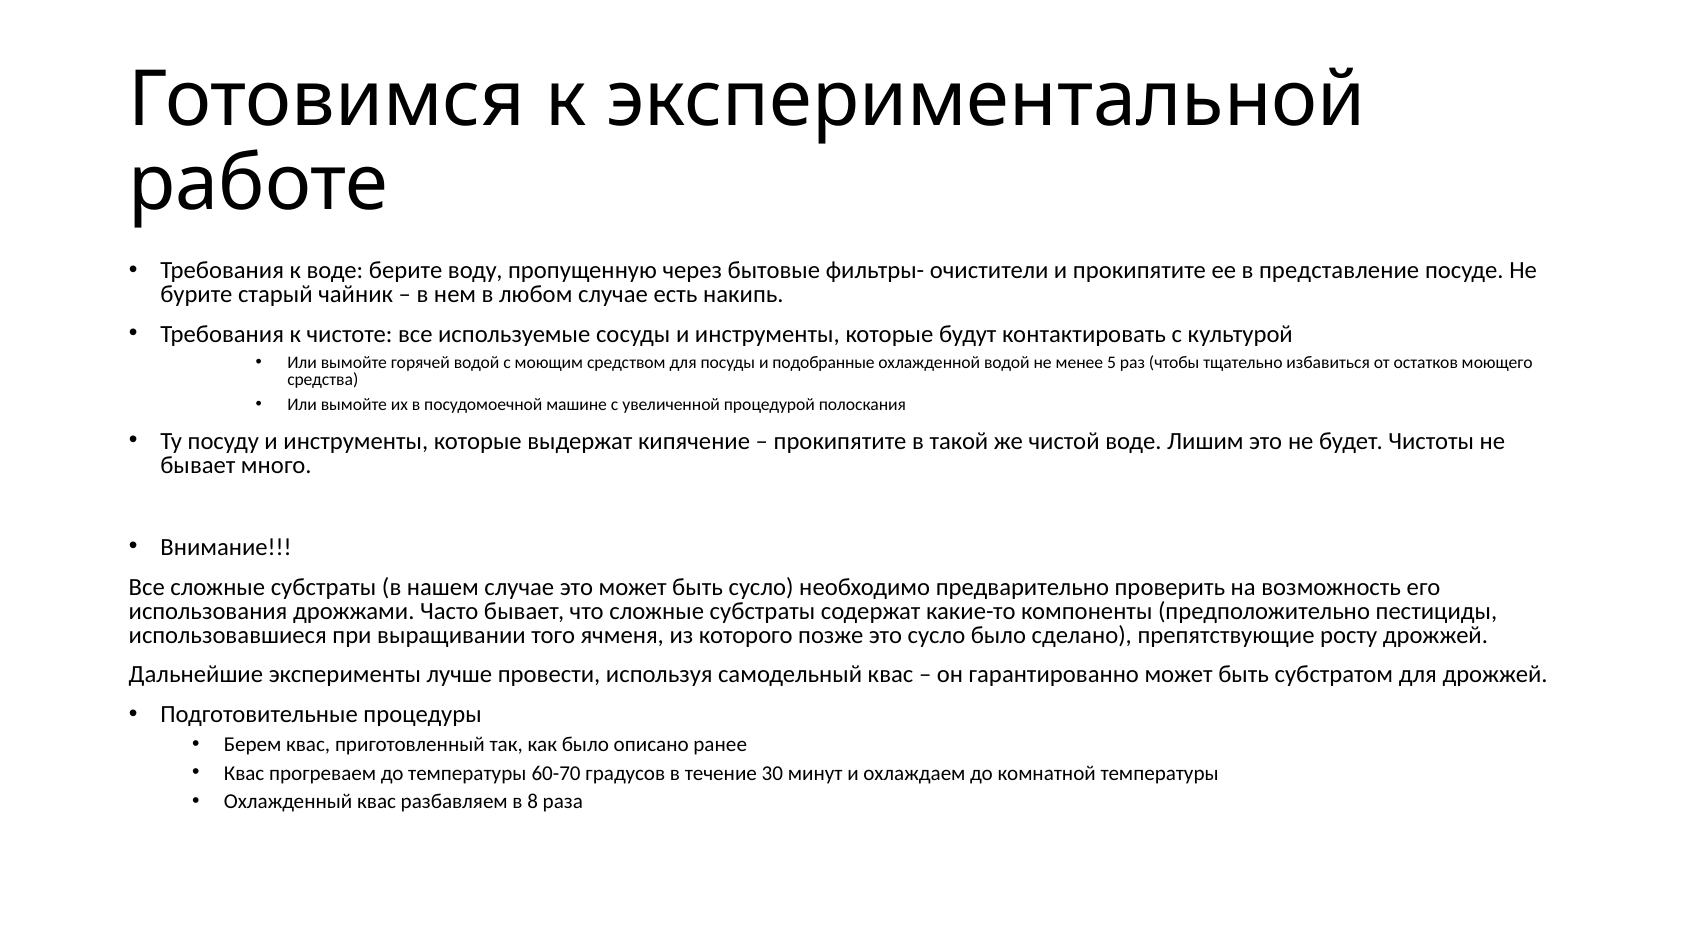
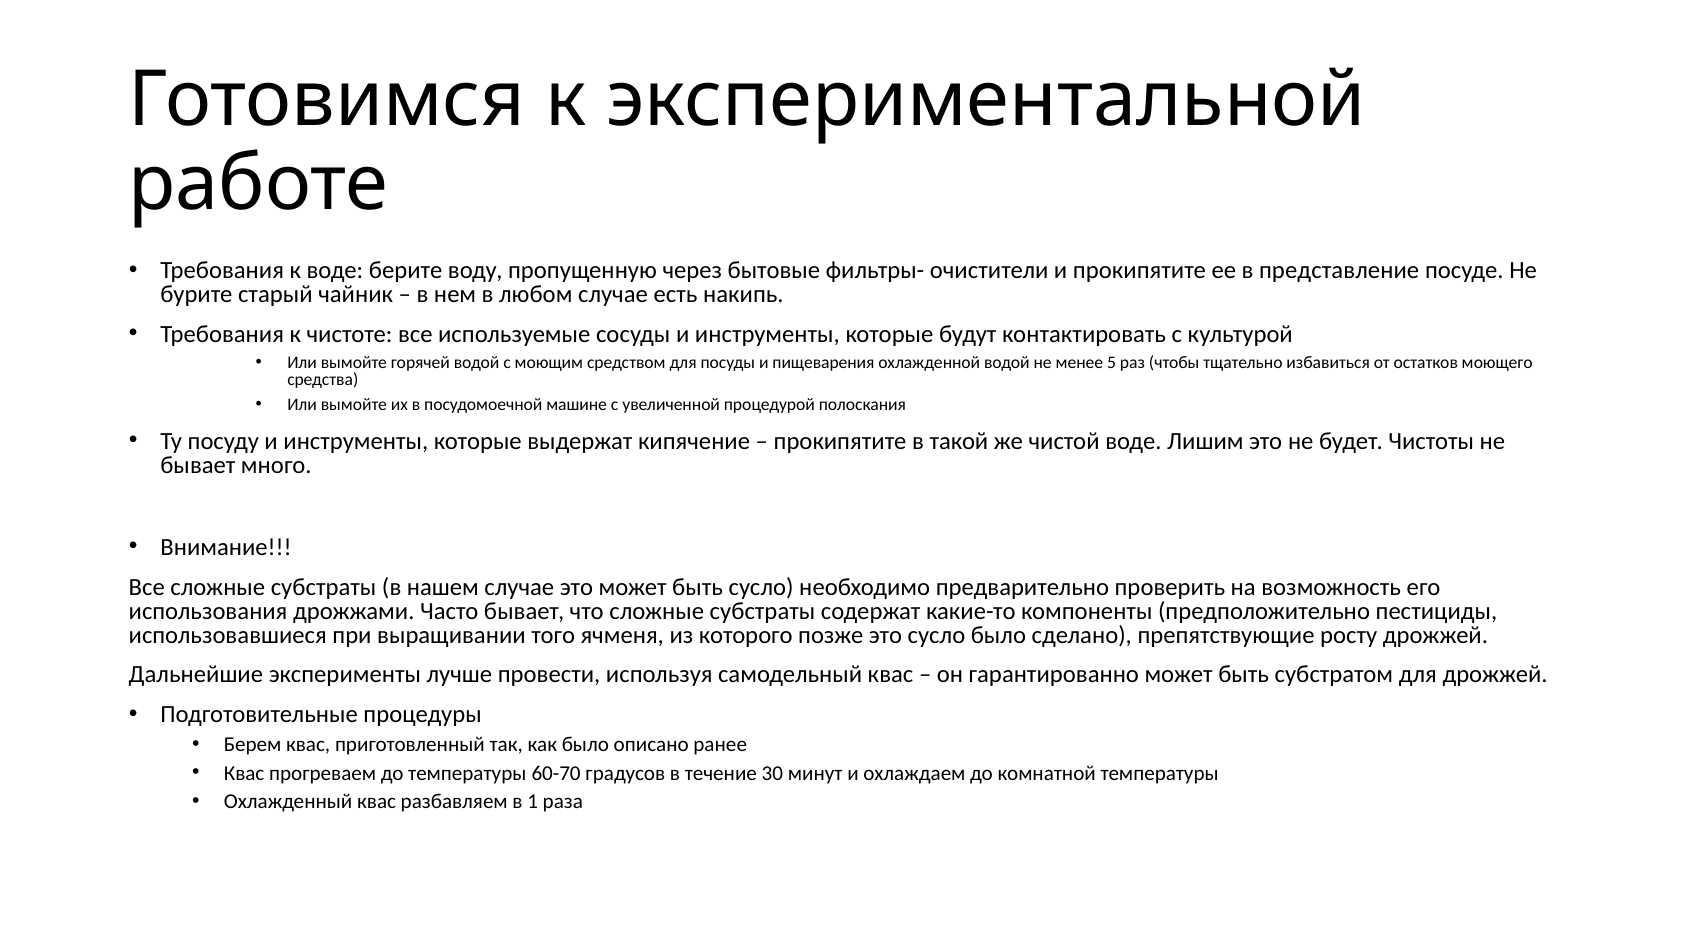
подобранные: подобранные -> пищеварения (823, 363)
8: 8 -> 1 (533, 802)
